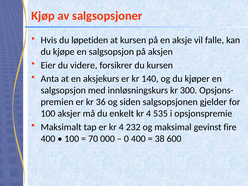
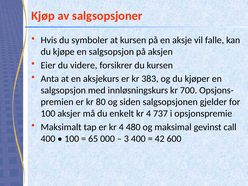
løpetiden: løpetiden -> symboler (90, 40)
140: 140 -> 383 (150, 79)
300: 300 -> 700 (189, 90)
36: 36 -> 80 (101, 102)
535: 535 -> 737 (160, 114)
232: 232 -> 480 (133, 127)
fire: fire -> call (230, 127)
70: 70 -> 65 (93, 139)
0: 0 -> 3 (126, 139)
38: 38 -> 42 (160, 139)
